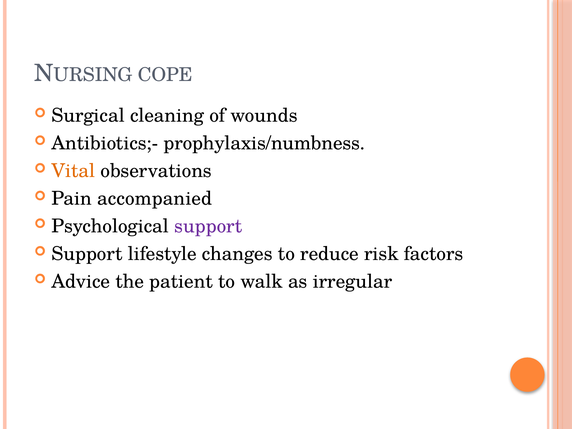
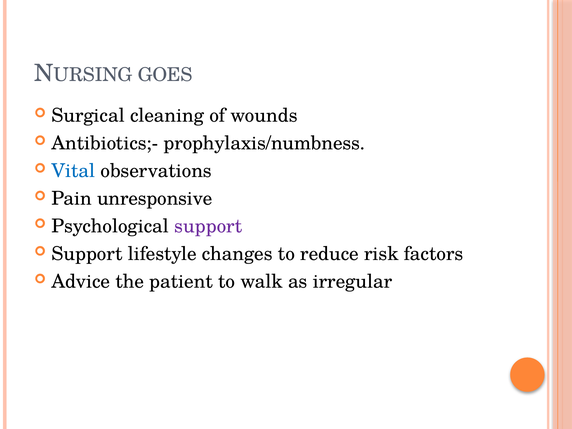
COPE: COPE -> GOES (165, 75)
Vital colour: orange -> blue (73, 171)
accompanied: accompanied -> unresponsive (155, 199)
